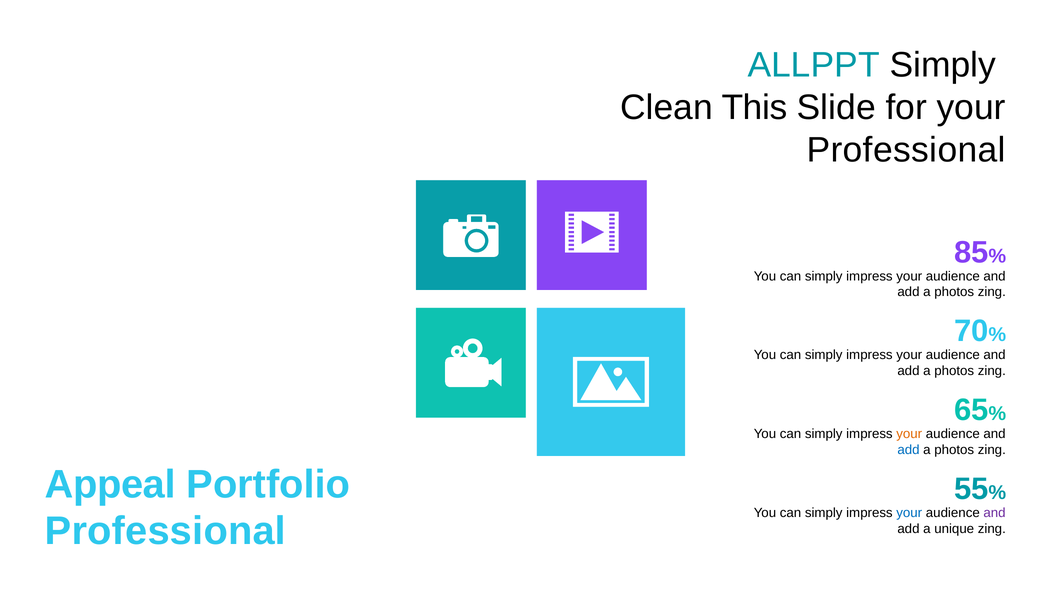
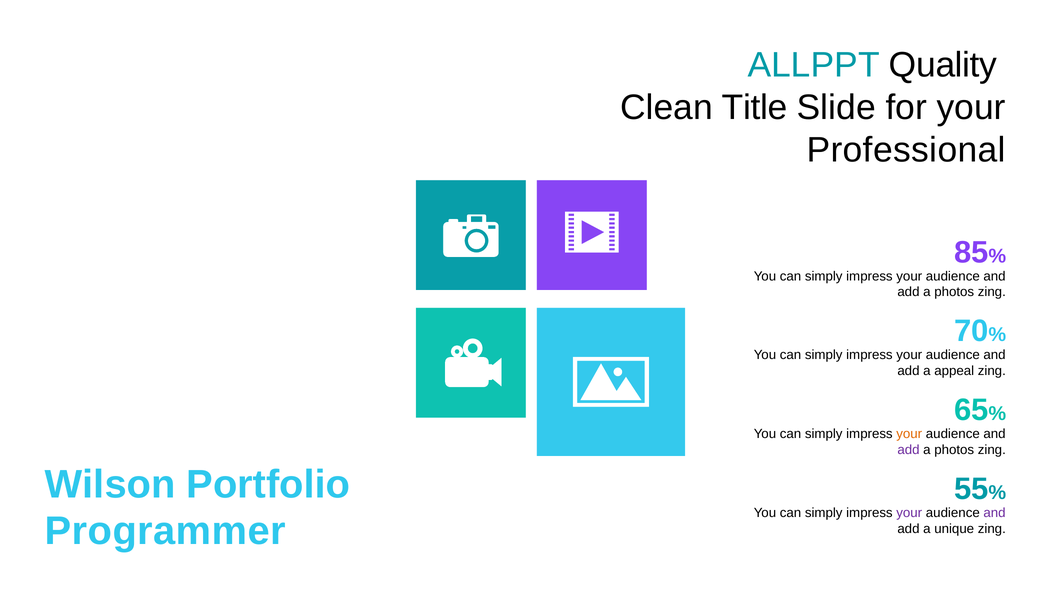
ALLPPT Simply: Simply -> Quality (943, 65)
This: This -> Title (755, 108)
photos: photos -> appeal (954, 371)
add colour: blue -> purple (908, 450)
Appeal: Appeal -> Wilson (110, 485)
your colour: blue -> purple (909, 513)
Professional: Professional -> Programmer (165, 531)
